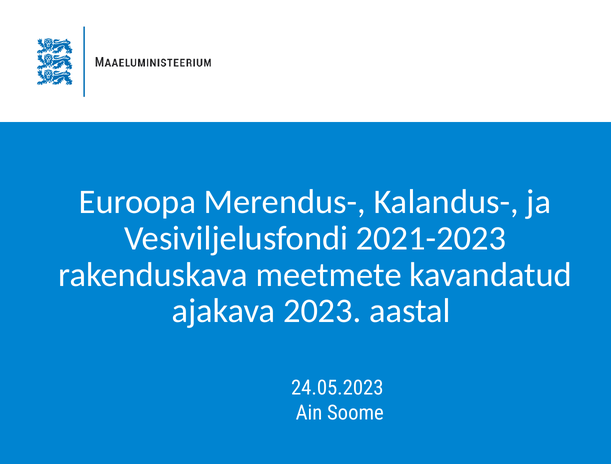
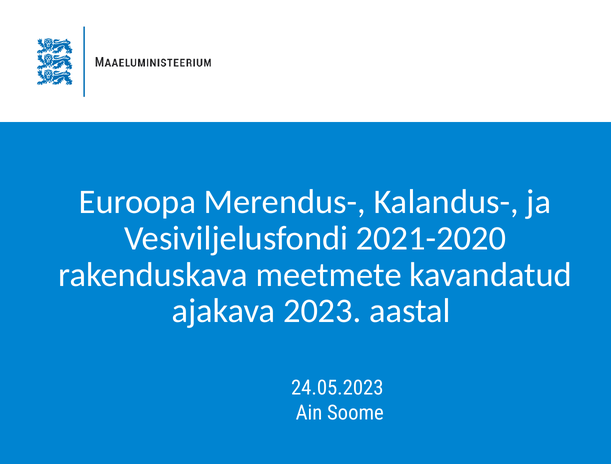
2021-2023: 2021-2023 -> 2021-2020 (431, 238)
